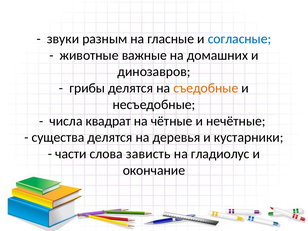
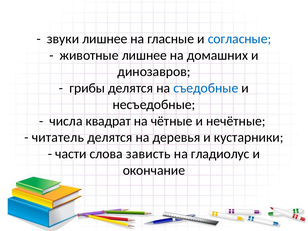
звуки разным: разным -> лишнее (105, 39)
животные важные: важные -> лишнее (144, 55)
съедобные colour: orange -> blue (206, 88)
существа: существа -> читатель (58, 137)
